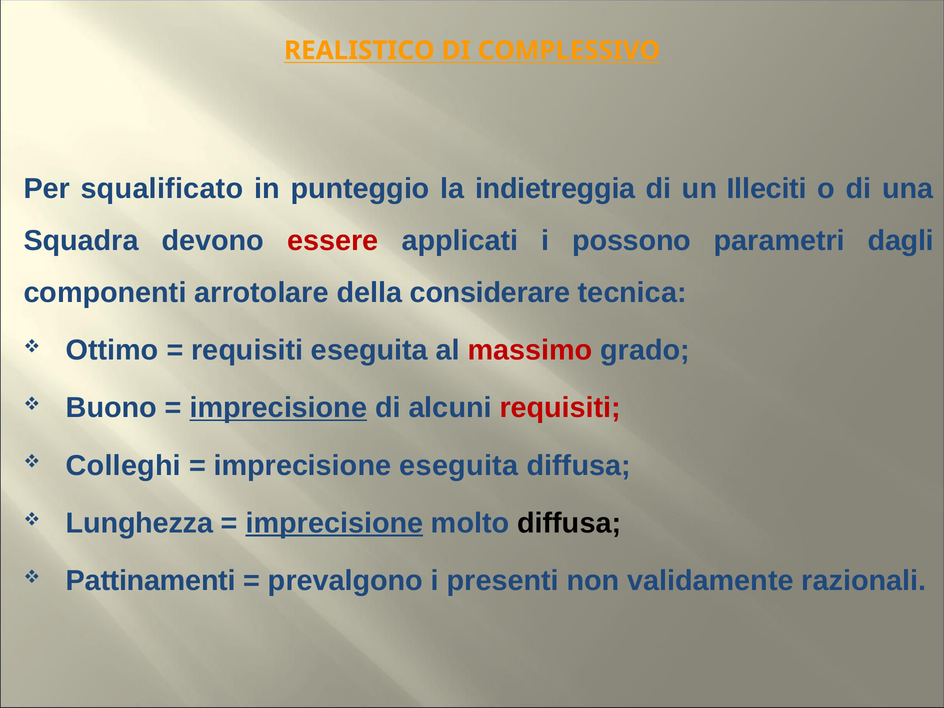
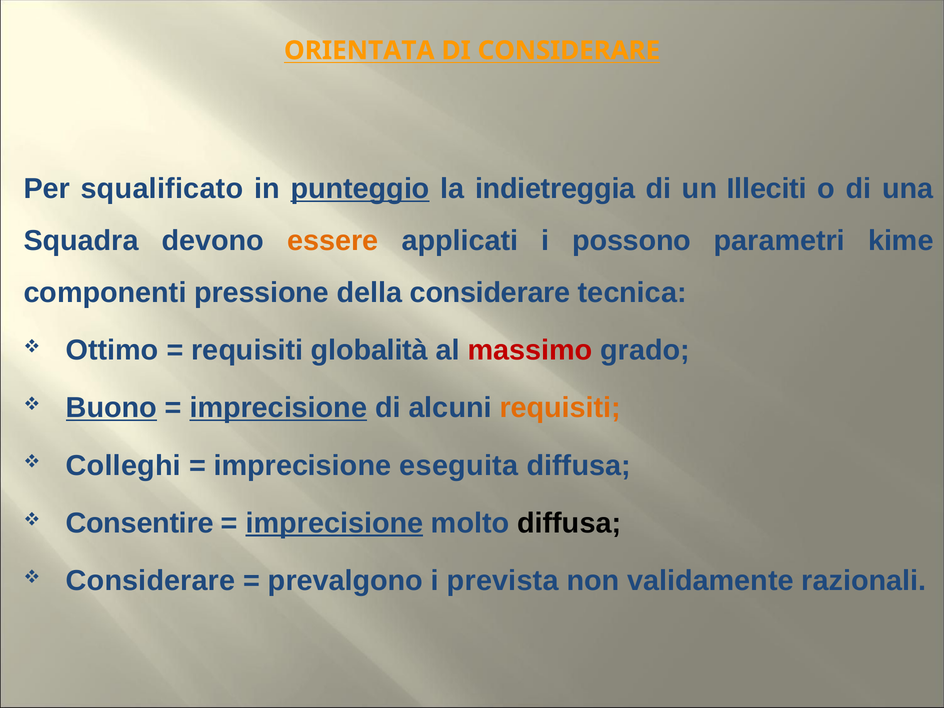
REALISTICO: REALISTICO -> ORIENTATA (359, 51)
DI COMPLESSIVO: COMPLESSIVO -> CONSIDERARE (569, 51)
punteggio underline: none -> present (360, 189)
essere colour: red -> orange (333, 241)
dagli: dagli -> kime (901, 241)
arrotolare: arrotolare -> pressione (262, 293)
requisiti eseguita: eseguita -> globalità (369, 350)
Buono underline: none -> present (111, 408)
requisiti colour: red -> orange (560, 408)
Lunghezza: Lunghezza -> Consentire (140, 523)
Pattinamenti: Pattinamenti -> Considerare (151, 581)
presenti: presenti -> prevista (503, 581)
